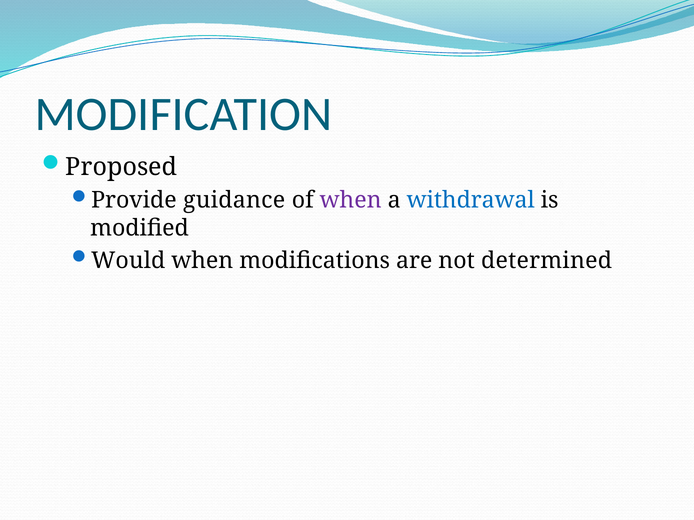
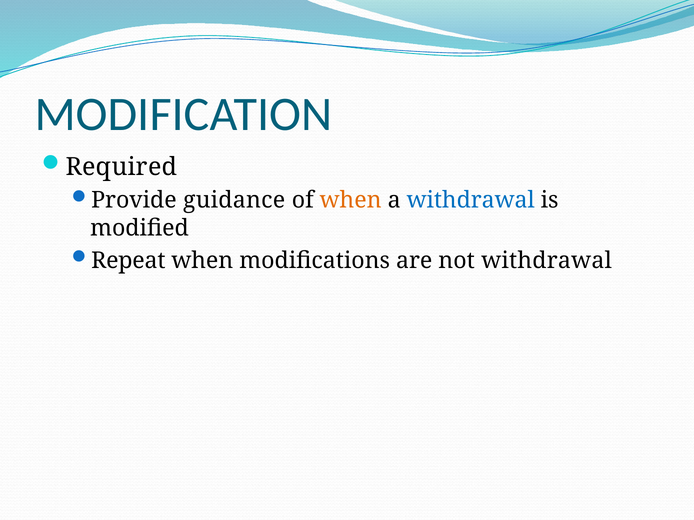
Proposed: Proposed -> Required (121, 167)
when colour: purple -> orange (351, 201)
Would: Would -> Repeat (128, 261)
not determined: determined -> withdrawal (547, 261)
